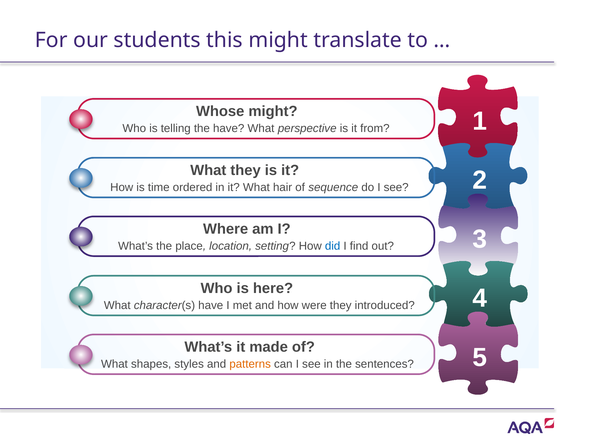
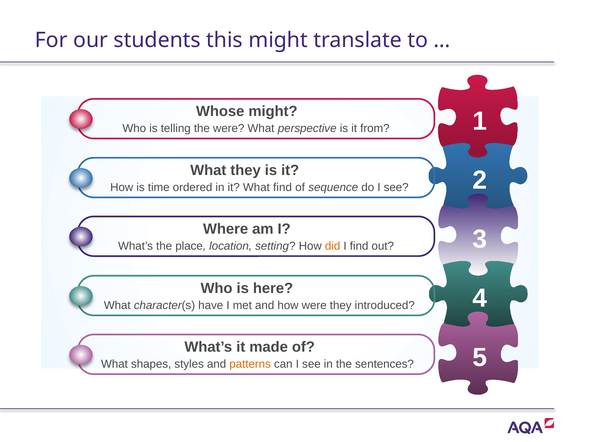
the have: have -> were (229, 129)
What hair: hair -> find (283, 188)
did colour: blue -> orange (333, 246)
